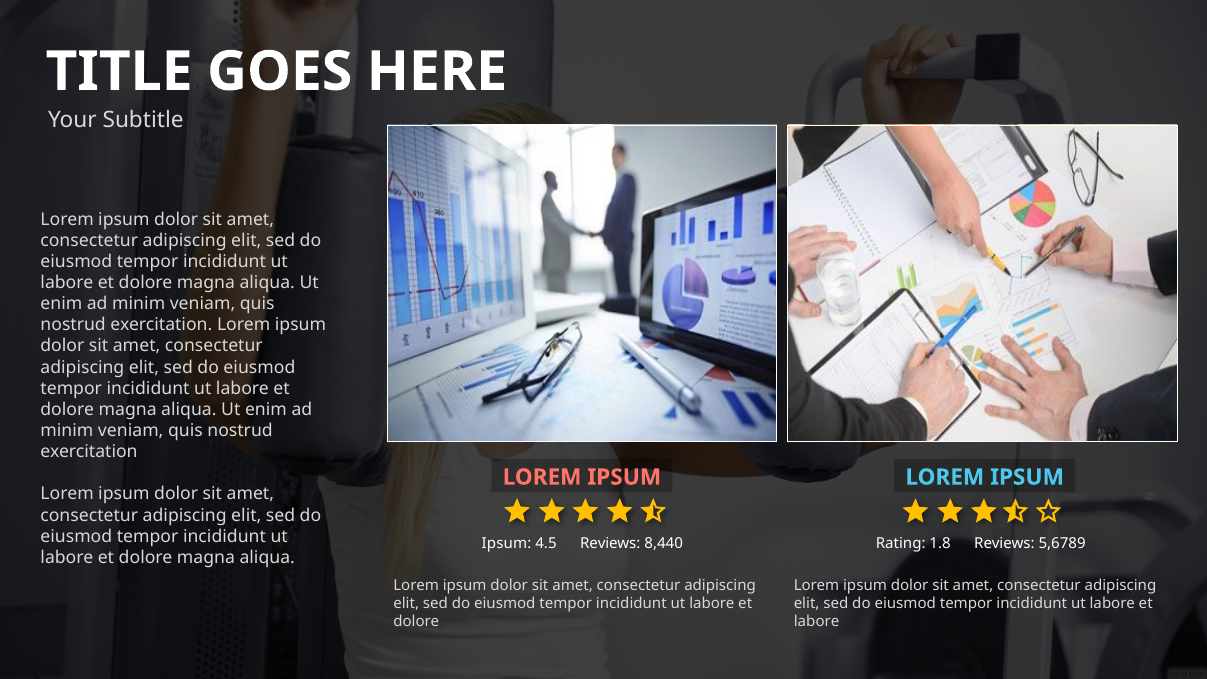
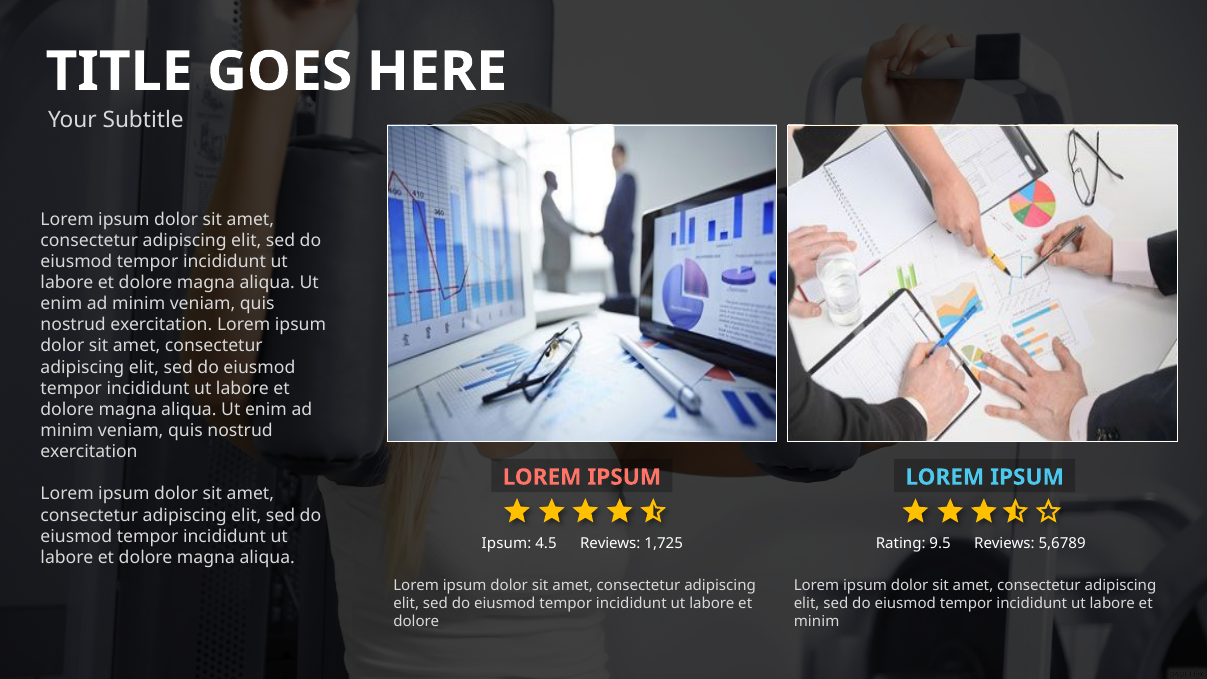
8,440: 8,440 -> 1,725 (664, 544)
1.8: 1.8 -> 9.5 (940, 544)
labore: labore -> minim (817, 622)
